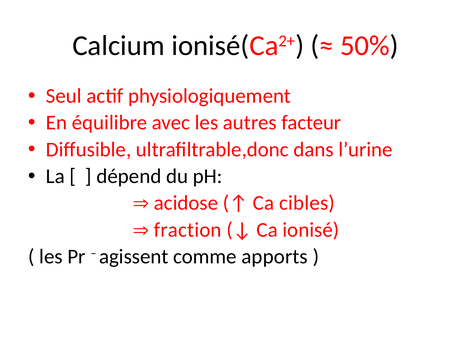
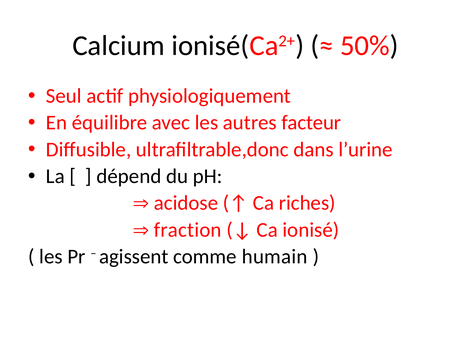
cibles: cibles -> riches (307, 203)
apports: apports -> humain (275, 257)
